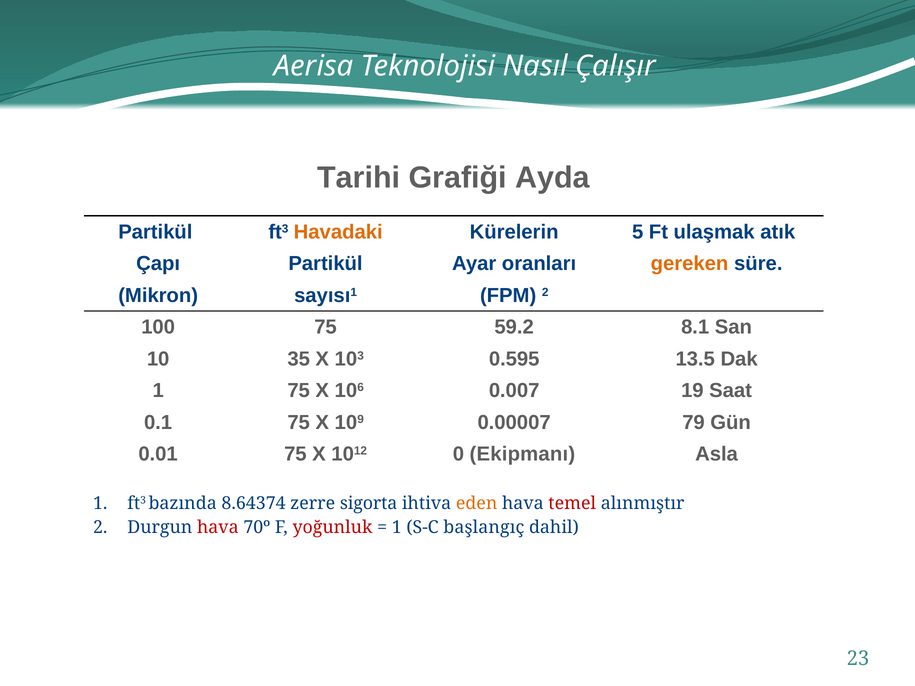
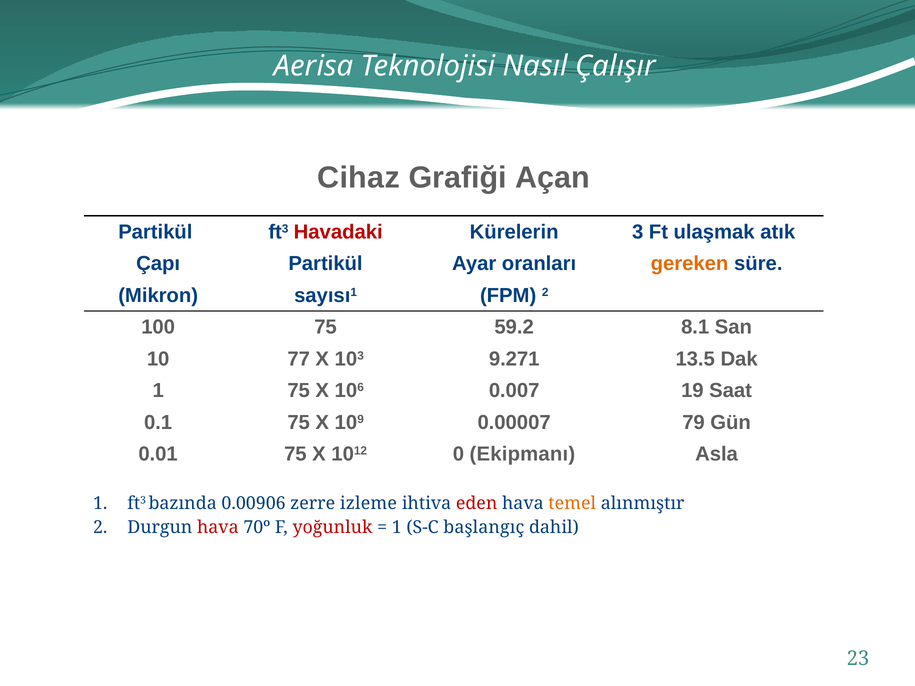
Tarihi: Tarihi -> Cihaz (359, 178)
Ayda: Ayda -> Açan (553, 178)
Havadaki colour: orange -> red (338, 232)
5: 5 -> 3 (638, 232)
35: 35 -> 77 (299, 359)
0.595: 0.595 -> 9.271 (514, 359)
8.64374: 8.64374 -> 0.00906 (254, 503)
sigorta: sigorta -> izleme (368, 503)
eden colour: orange -> red (477, 503)
temel colour: red -> orange (572, 503)
